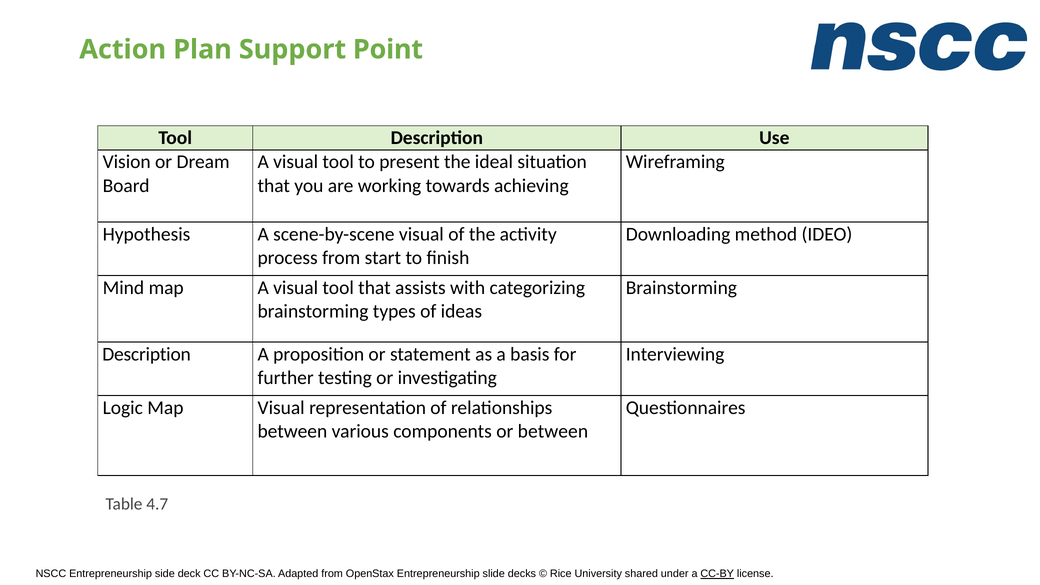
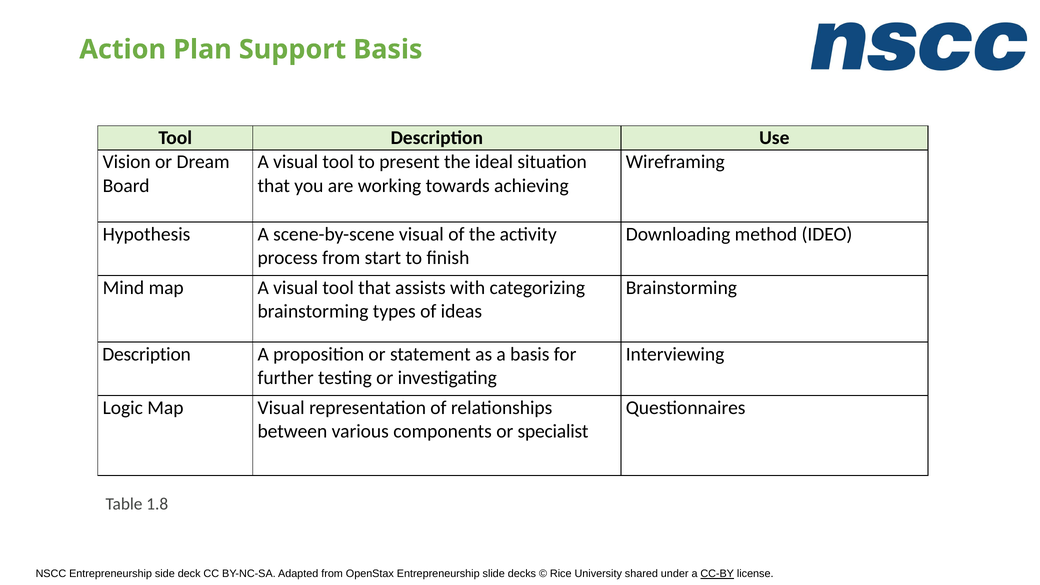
Support Point: Point -> Basis (388, 49)
or between: between -> specialist (553, 431)
4.7: 4.7 -> 1.8 (157, 504)
